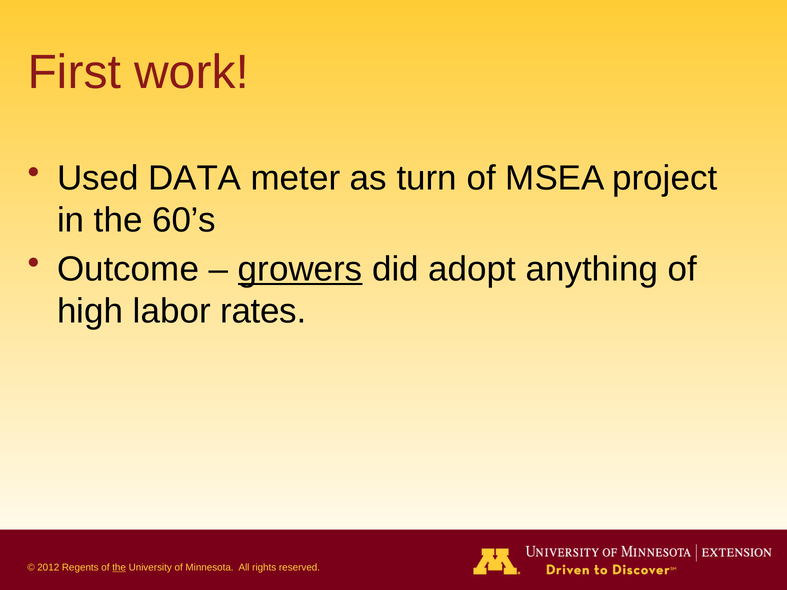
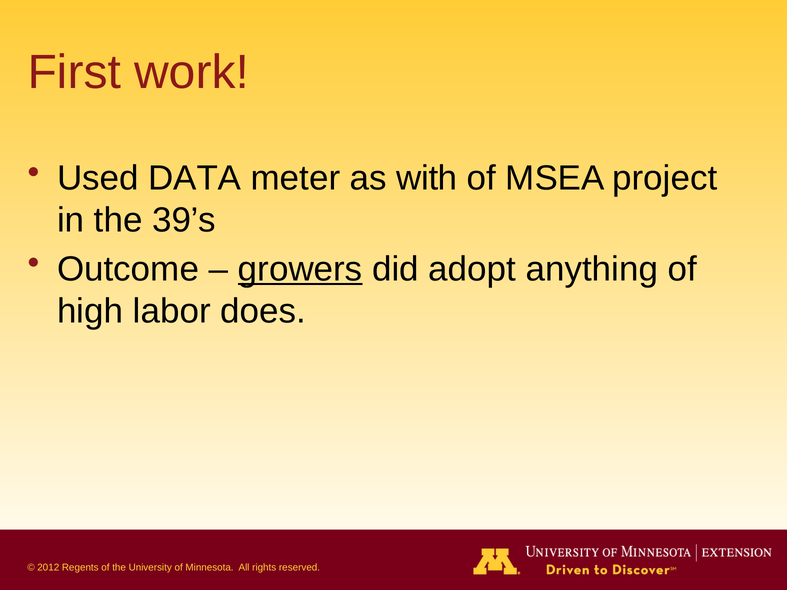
turn: turn -> with (427, 178)
60’s: 60’s -> 39’s (184, 220)
rates: rates -> does (263, 311)
the underline: present -> none (119, 568)
